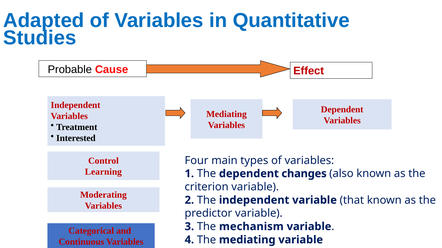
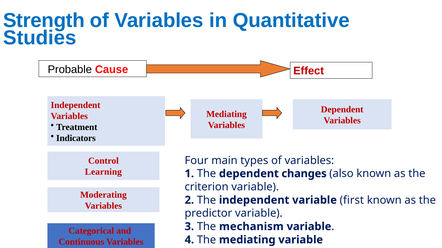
Adapted: Adapted -> Strength (44, 20)
Interested: Interested -> Indicators (76, 138)
that: that -> first (352, 201)
